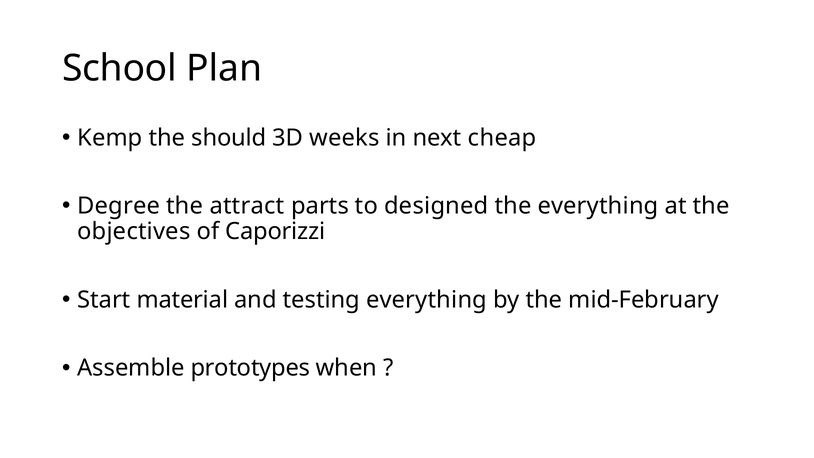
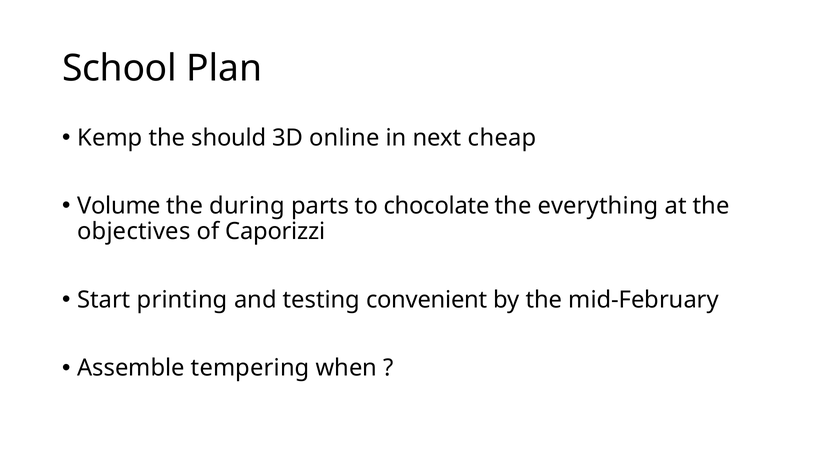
weeks: weeks -> online (344, 138)
Degree: Degree -> Volume (119, 206)
attract: attract -> during (247, 206)
designed: designed -> chocolate (437, 206)
material: material -> printing (182, 300)
testing everything: everything -> convenient (427, 300)
prototypes: prototypes -> tempering (250, 368)
